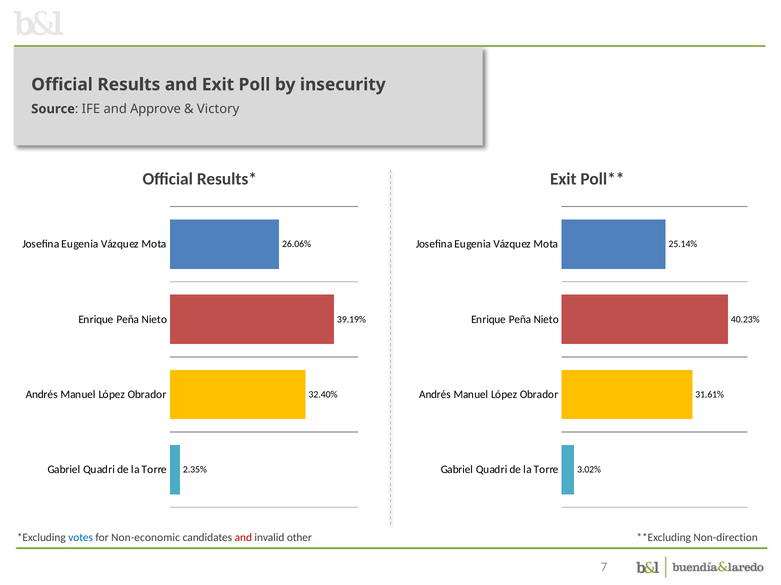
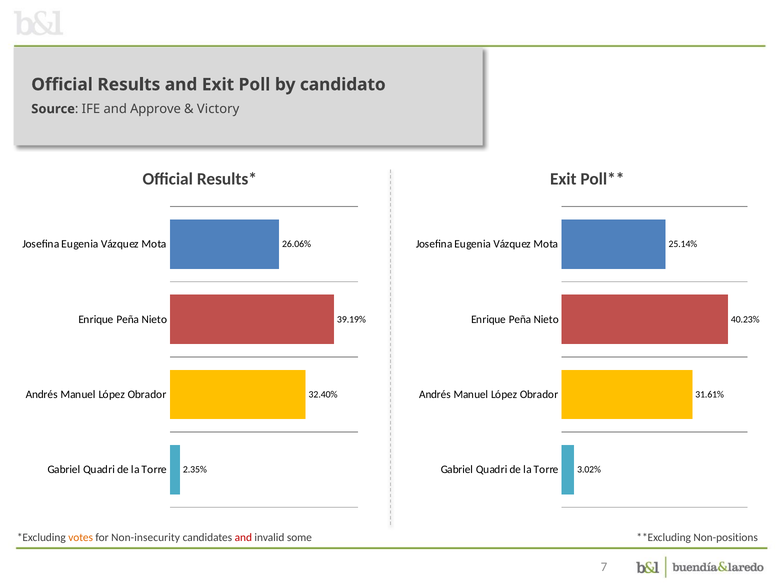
insecurity: insecurity -> candidato (343, 85)
votes colour: blue -> orange (81, 538)
Non-economic: Non-economic -> Non-insecurity (146, 538)
other: other -> some (299, 538)
Non-direction: Non-direction -> Non-positions (726, 538)
